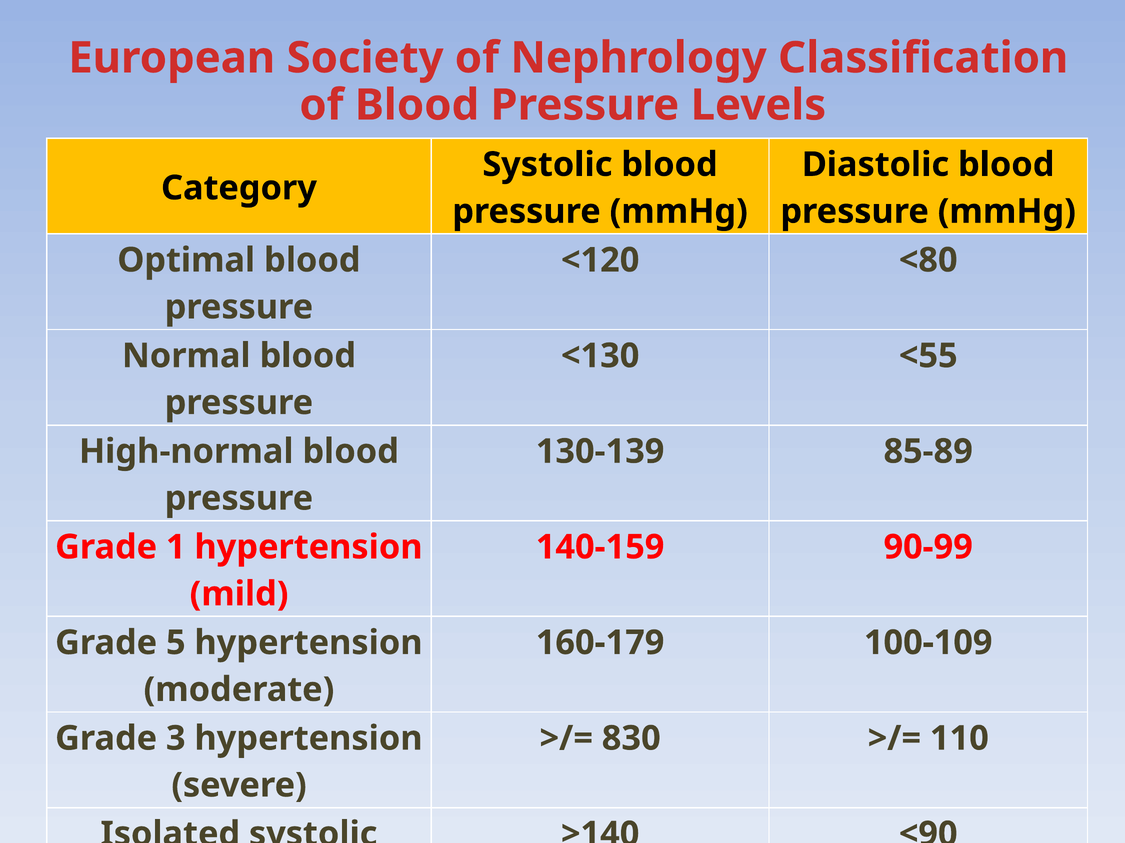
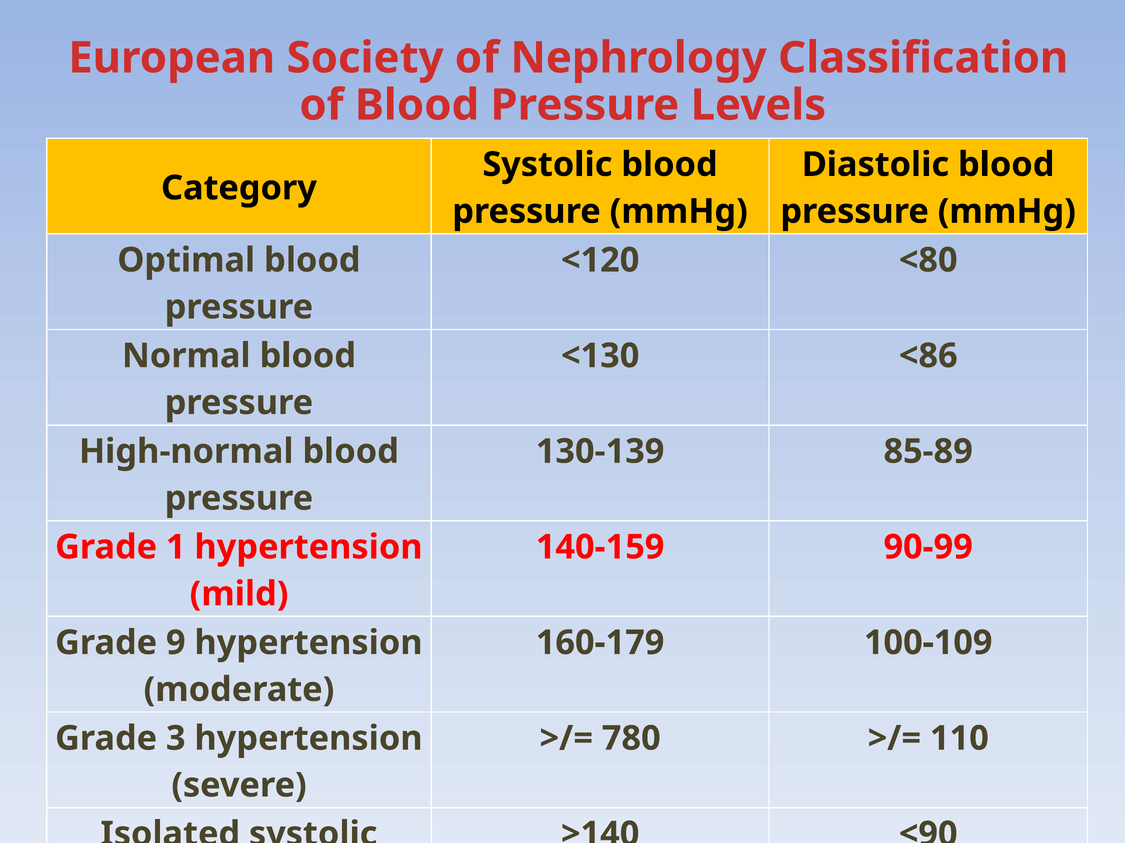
<55: <55 -> <86 (928, 356)
5: 5 -> 9 (176, 643)
830: 830 -> 780 (631, 739)
